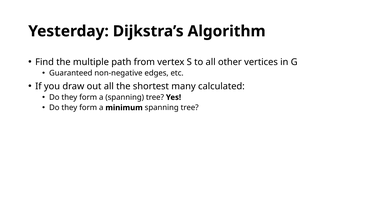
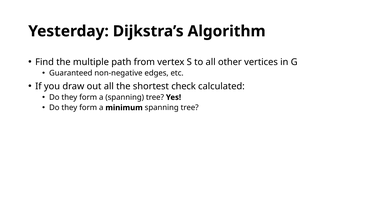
many: many -> check (184, 86)
